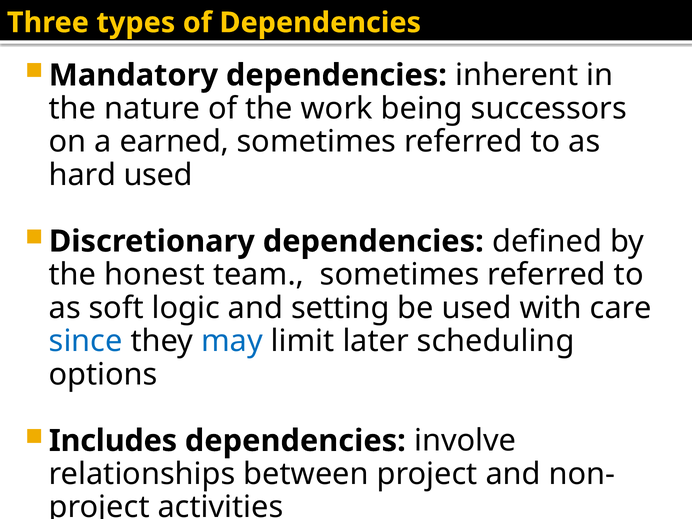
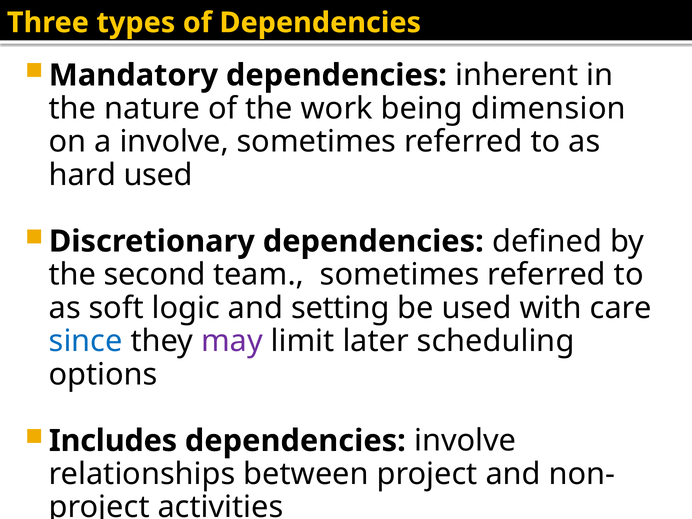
successors: successors -> dimension (549, 108)
a earned: earned -> involve (174, 142)
honest: honest -> second (155, 275)
may colour: blue -> purple (232, 341)
